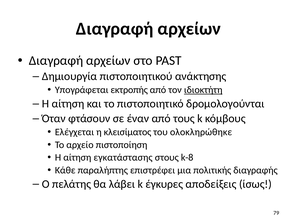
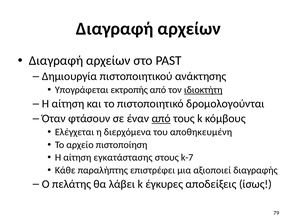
από underline: none -> present (161, 118)
κλεισίματος: κλεισίματος -> διερχόμενα (127, 132)
ολοκληρώθηκε: ολοκληρώθηκε -> αποθηκευμένη (201, 132)
k-8: k-8 -> k-7 (187, 157)
πολιτικής: πολιτικής -> αξιοποιεί (212, 170)
